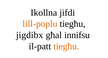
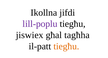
lill-poplu colour: orange -> purple (40, 24)
jigdibx: jigdibx -> jiswiex (30, 35)
innifsu: innifsu -> tagħha (77, 35)
